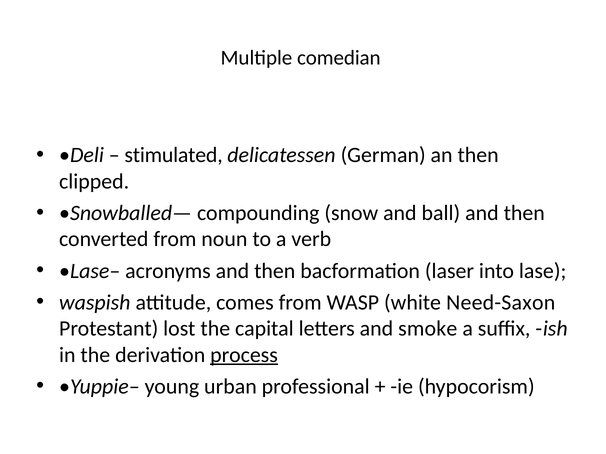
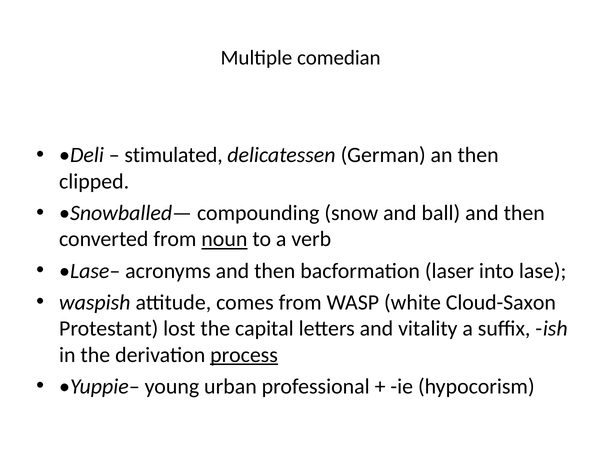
noun underline: none -> present (224, 239)
Need-Saxon: Need-Saxon -> Cloud-Saxon (501, 303)
smoke: smoke -> vitality (428, 329)
